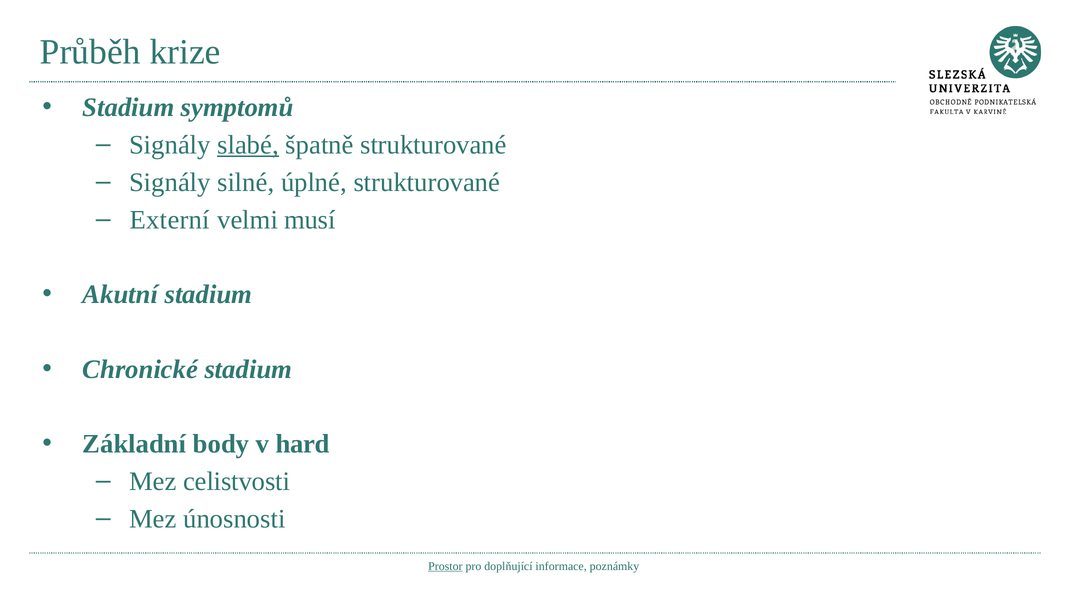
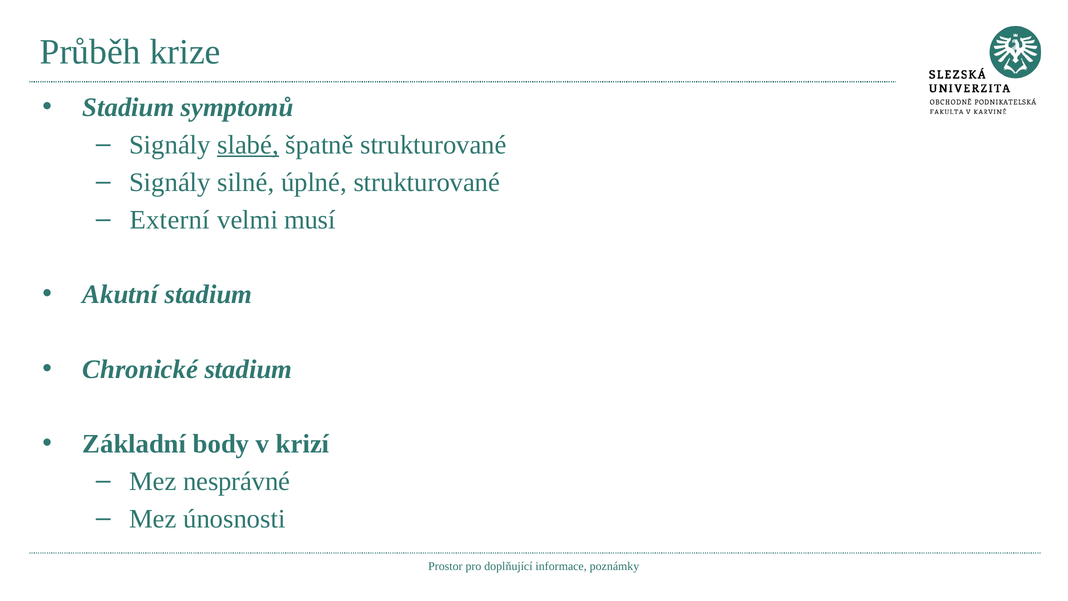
hard: hard -> krizí (303, 444)
celistvosti: celistvosti -> nesprávné (237, 481)
Prostor underline: present -> none (445, 566)
